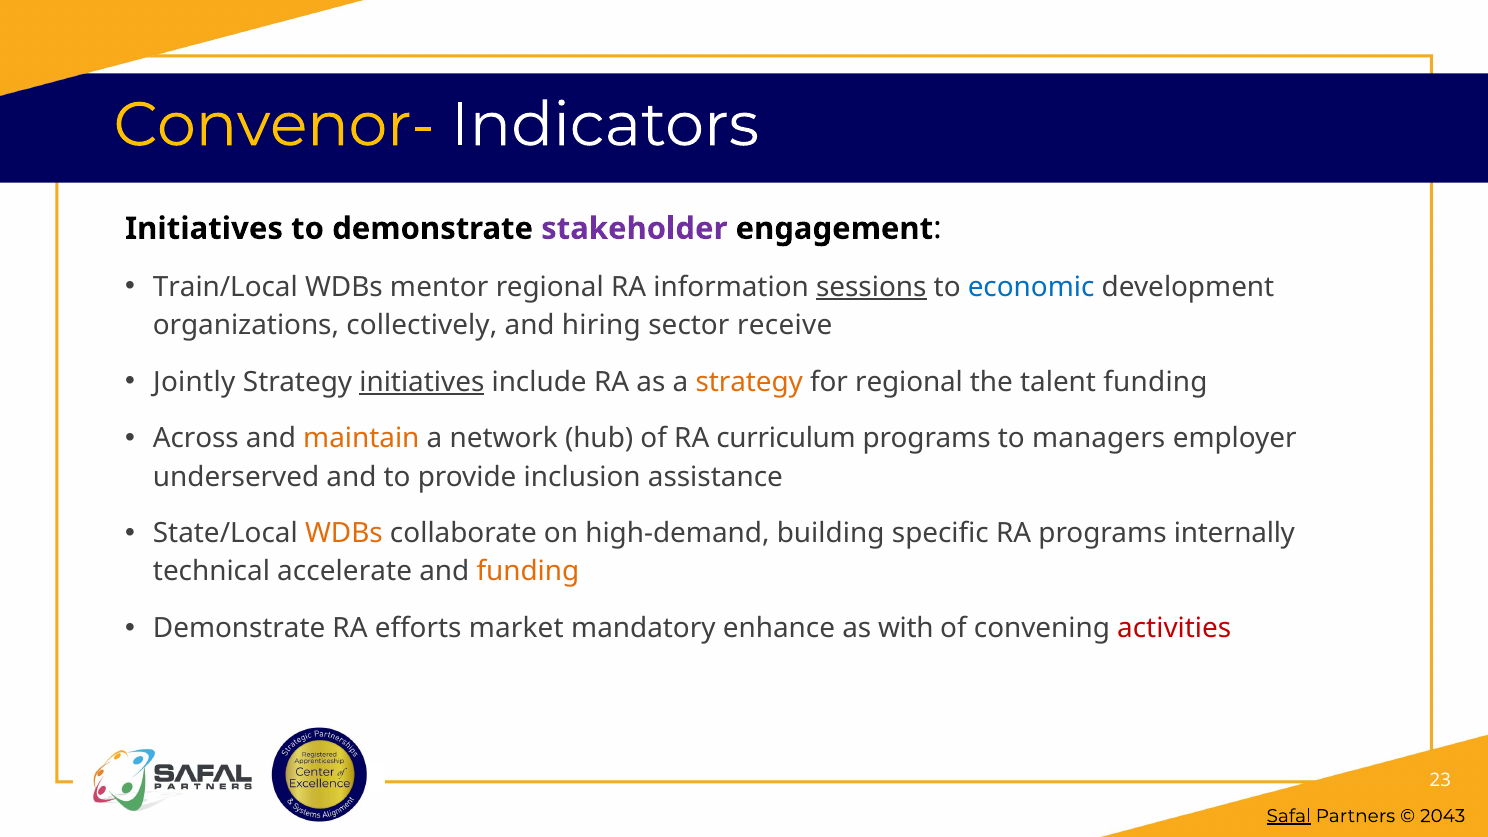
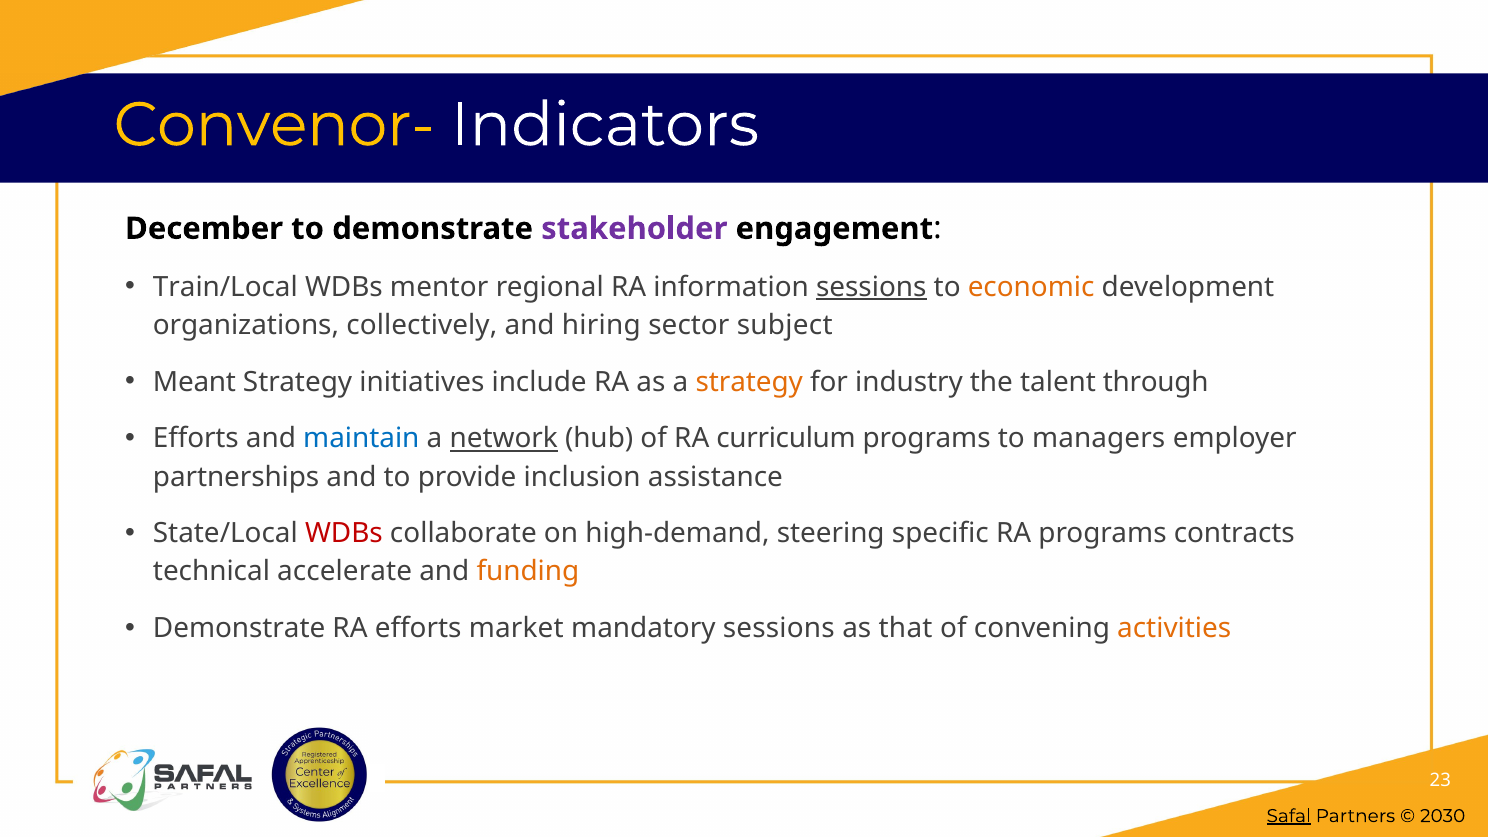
Initiatives: Initiatives -> December (204, 229)
economic colour: blue -> orange (1031, 287)
receive: receive -> subject (785, 325)
Jointly: Jointly -> Meant (194, 382)
initiatives underline: present -> none (422, 382)
for regional: regional -> industry (909, 382)
talent funding: funding -> through (1156, 382)
Across: Across -> Efforts (196, 439)
maintain colour: orange -> blue (361, 439)
network underline: none -> present (504, 439)
underserved: underserved -> partnerships (236, 477)
WDBs colour: orange -> red (344, 534)
building: building -> steering (831, 534)
internally: internally -> contracts (1234, 534)
mandatory enhance: enhance -> sessions (779, 628)
with: with -> that (906, 628)
activities colour: red -> orange (1174, 628)
2043: 2043 -> 2030 (1443, 816)
